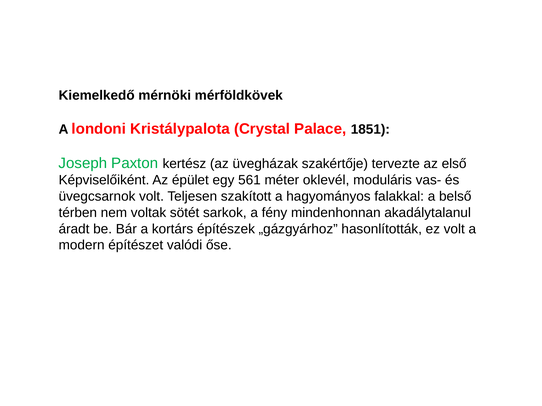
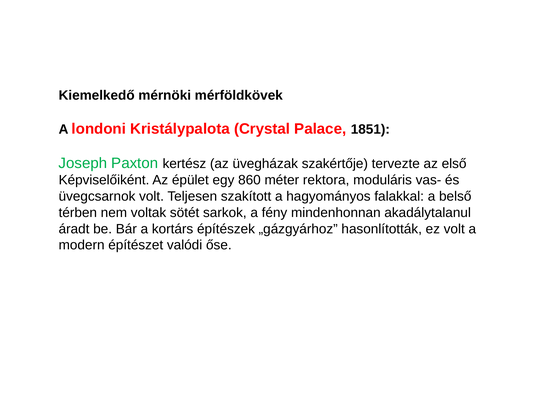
561: 561 -> 860 (249, 180)
oklevél: oklevél -> rektora (326, 180)
